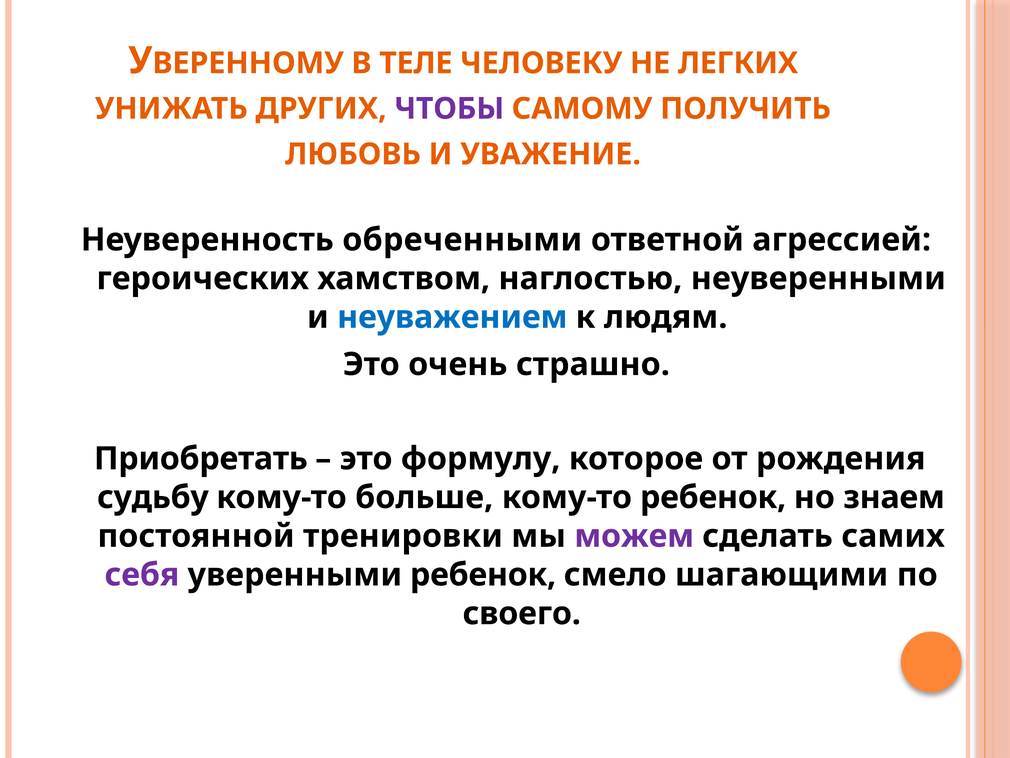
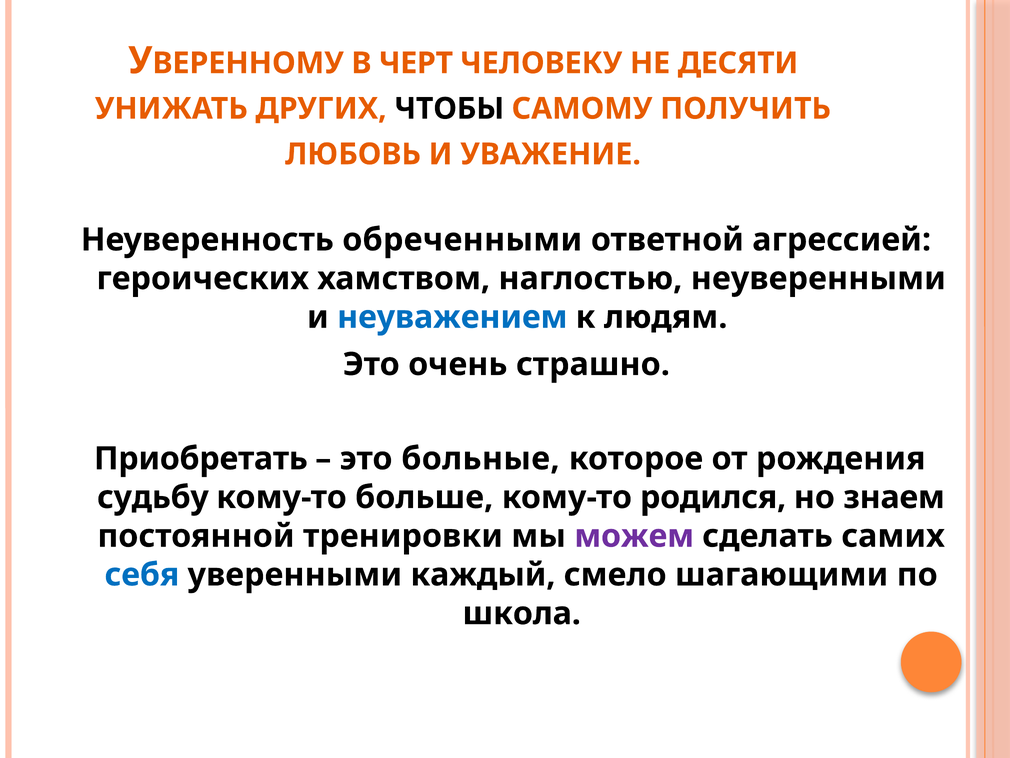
ТЕЛЕ: ТЕЛЕ -> ЧЕРТ (416, 63)
ЛЕГКИХ: ЛЕГКИХ -> ДЕСЯТИ (738, 63)
ЧТОБЫ colour: purple -> black (449, 109)
формулу: формулу -> больные (480, 458)
кому-то ребенок: ребенок -> родился (713, 497)
себя colour: purple -> blue (142, 574)
уверенными ребенок: ребенок -> каждый (483, 574)
своего: своего -> школа (522, 613)
